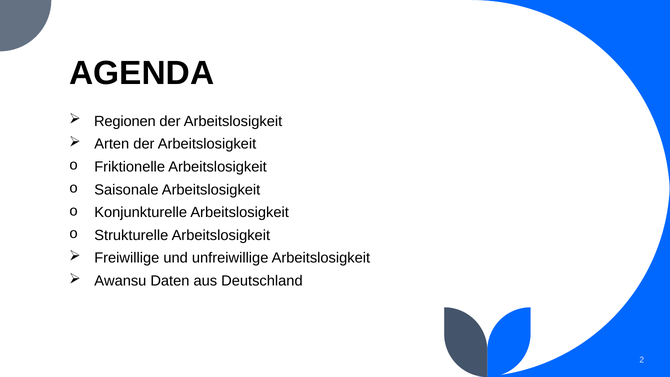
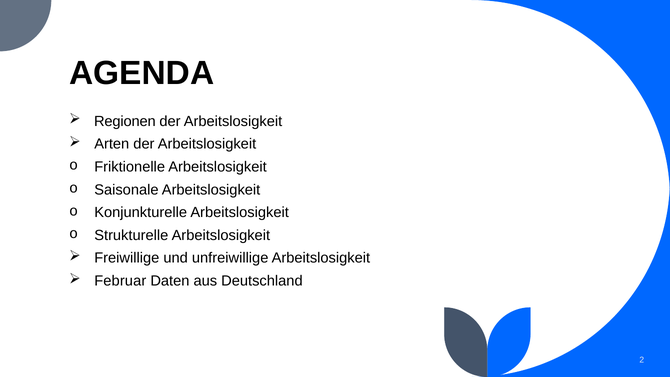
Awansu: Awansu -> Februar (120, 281)
